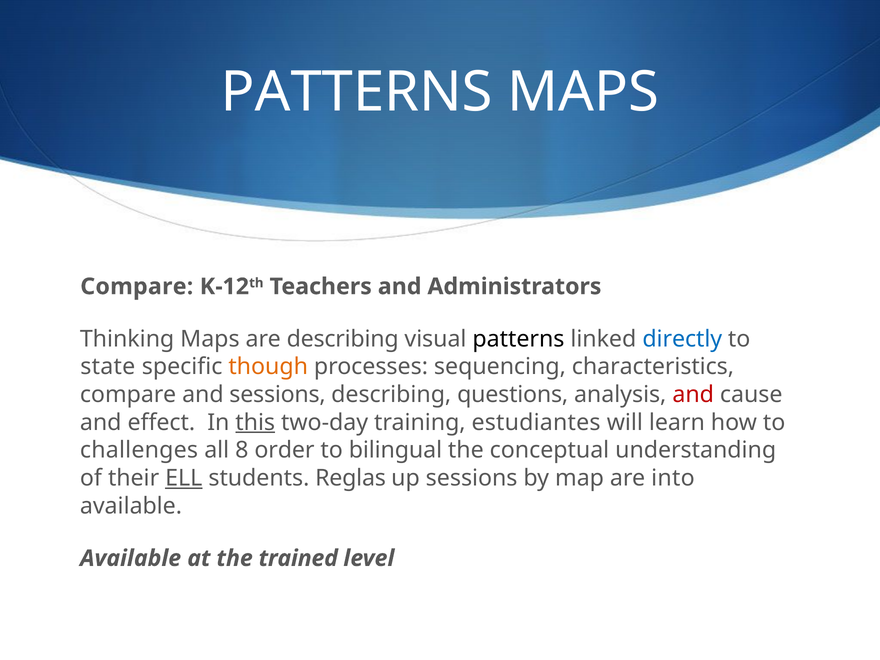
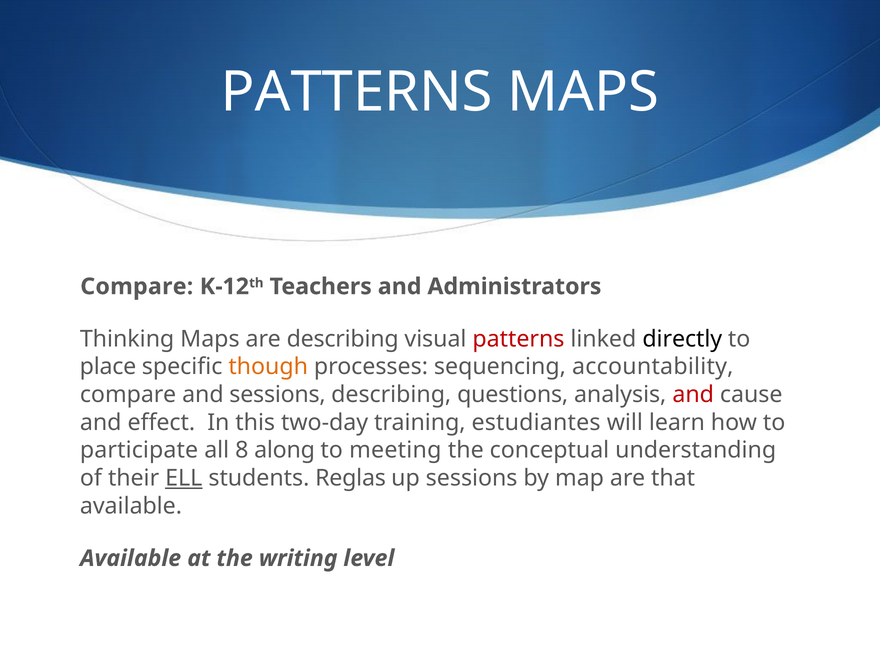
patterns colour: black -> red (518, 339)
directly colour: blue -> black (682, 339)
state: state -> place (108, 367)
characteristics: characteristics -> accountability (653, 367)
this underline: present -> none (255, 422)
challenges: challenges -> participate (139, 450)
order: order -> along (285, 450)
bilingual: bilingual -> meeting (395, 450)
into: into -> that (673, 478)
trained: trained -> writing (298, 558)
